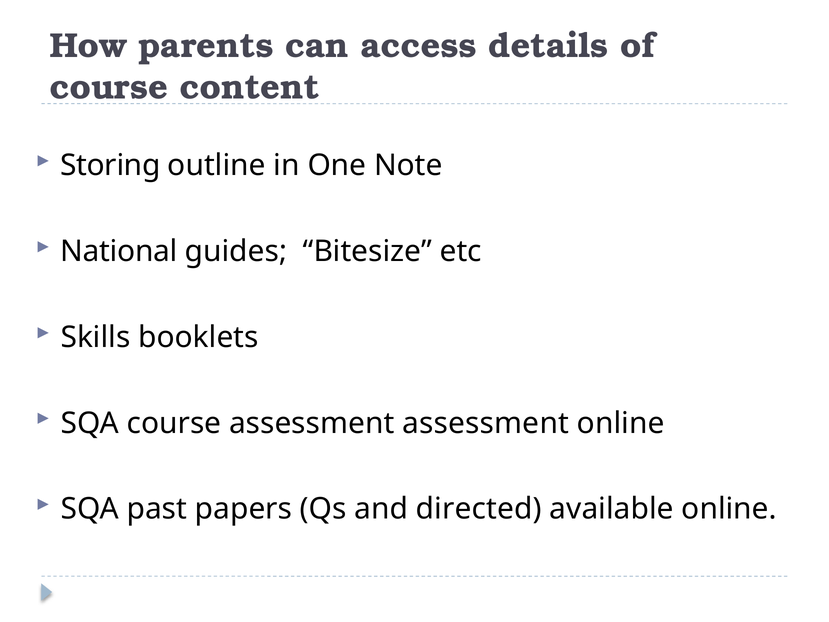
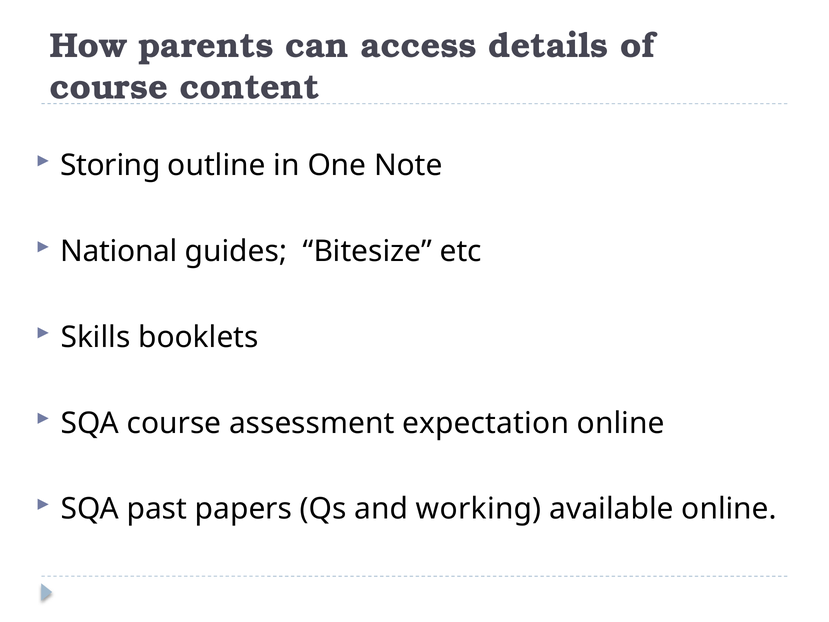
assessment assessment: assessment -> expectation (486, 423)
directed: directed -> working (479, 509)
